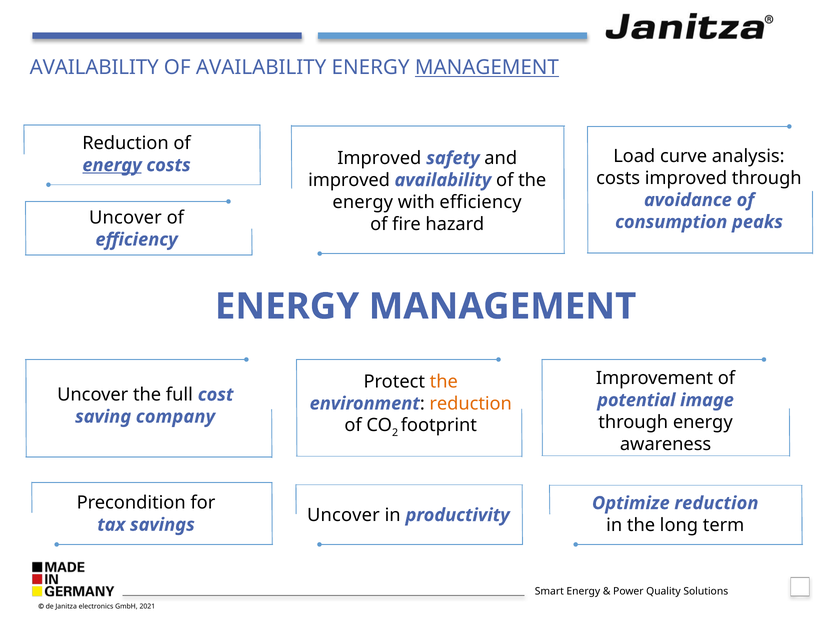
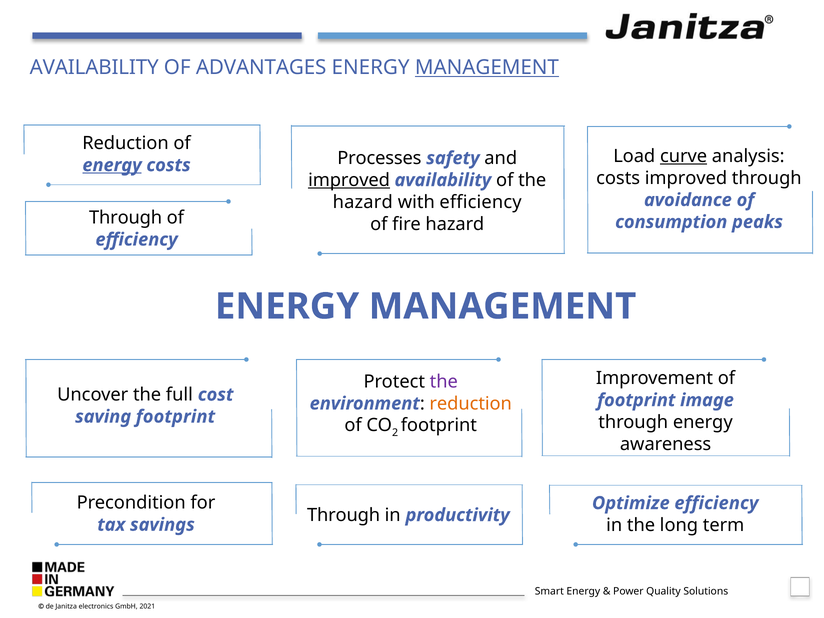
OF AVAILABILITY: AVAILABILITY -> ADVANTAGES (261, 68)
curve underline: none -> present (684, 156)
Improved: Improved -> Processes (379, 158)
improved underline: none -> present (349, 180)
energy: energy -> hazard (363, 202)
Uncover: Uncover -> Through (126, 218)
the colour: orange -> purple (444, 382)
potential: potential -> footprint (636, 400)
saving company: company -> footprint (175, 417)
Optimize reduction: reduction -> efficiency (716, 503)
Uncover: Uncover -> Through (344, 515)
